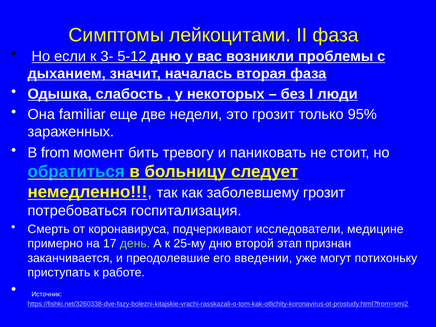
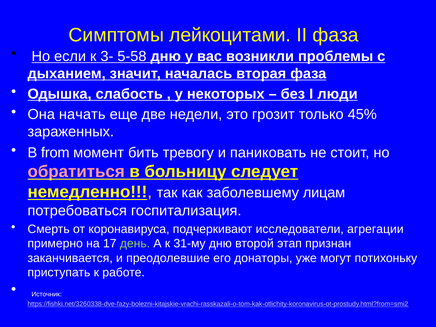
5-12: 5-12 -> 5-58 (132, 56)
familiar: familiar -> начать (82, 114)
95%: 95% -> 45% (362, 114)
обратиться colour: light blue -> pink (76, 172)
заболевшему грозит: грозит -> лицам (324, 193)
медицине: медицине -> агрегации (375, 229)
25-му: 25-му -> 31-му (190, 244)
введении: введении -> донаторы (263, 258)
